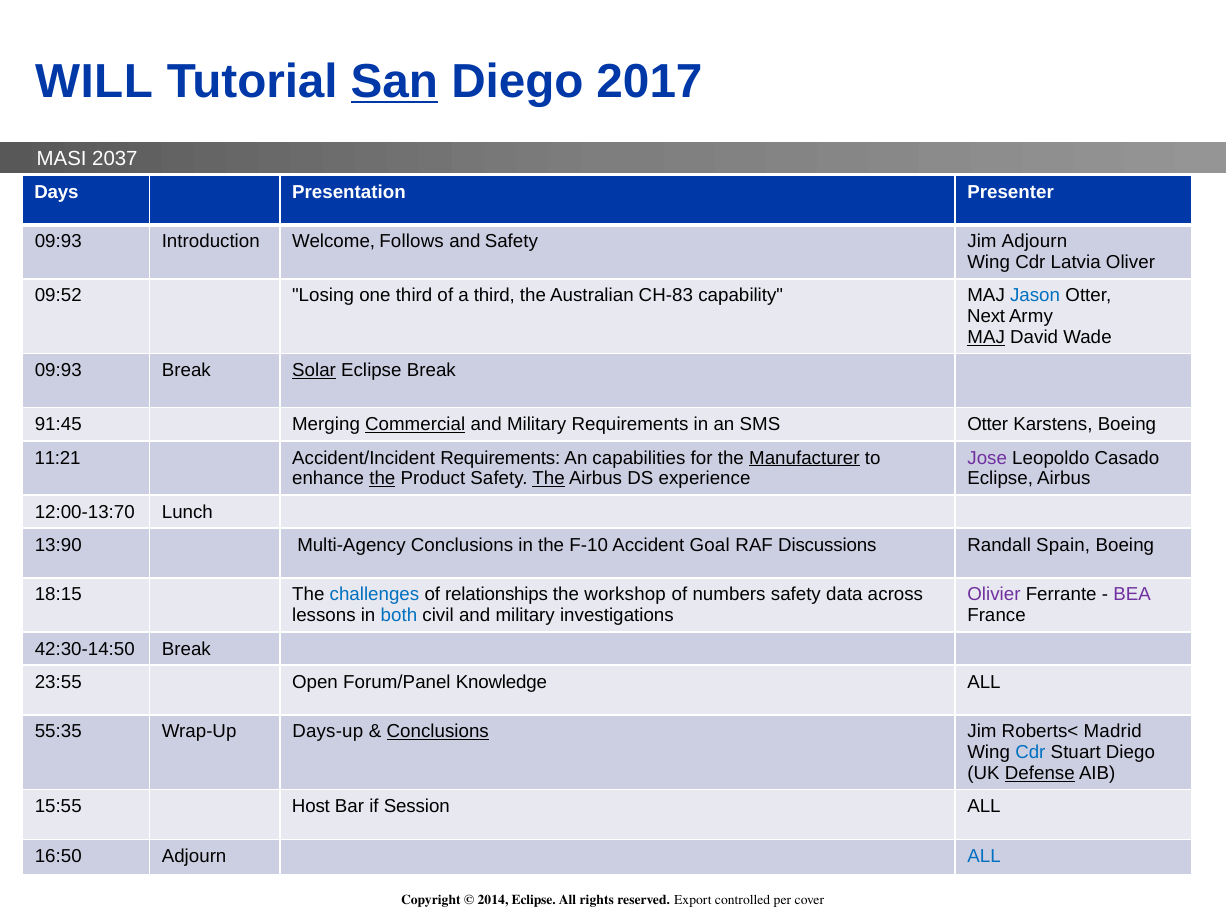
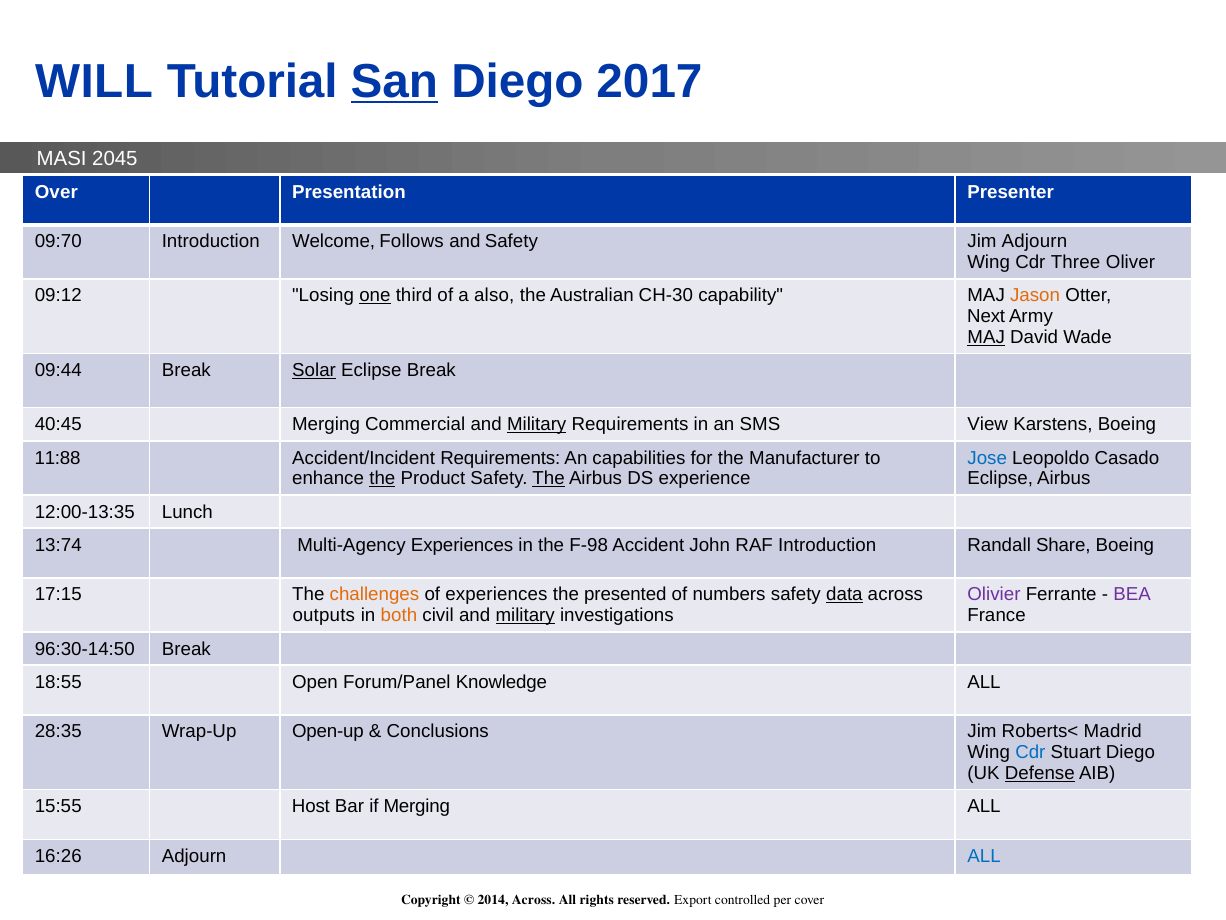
2037: 2037 -> 2045 (115, 159)
Days: Days -> Over (56, 192)
09:93: 09:93 -> 09:70 (58, 242)
Latvia: Latvia -> Three (1076, 262)
09:52: 09:52 -> 09:12 (58, 296)
one underline: none -> present (375, 296)
a third: third -> also (494, 296)
CH-83: CH-83 -> CH-30 (666, 296)
Jason colour: blue -> orange (1035, 296)
09:93: 09:93 -> 09:44 (58, 370)
91:45: 91:45 -> 40:45 (58, 424)
Commercial underline: present -> none (415, 424)
Military underline: none -> present (537, 424)
SMS Otter: Otter -> View (988, 424)
11:21: 11:21 -> 11:88 (58, 458)
Manufacturer underline: present -> none (804, 458)
Jose colour: purple -> blue (987, 458)
12:00-13:70: 12:00-13:70 -> 12:00-13:35 (85, 512)
13:90: 13:90 -> 13:74 (58, 545)
Multi-Agency Conclusions: Conclusions -> Experiences (462, 545)
F-10: F-10 -> F-98 (589, 545)
Goal: Goal -> John (710, 545)
RAF Discussions: Discussions -> Introduction (827, 545)
Spain: Spain -> Share (1063, 545)
18:15: 18:15 -> 17:15 (58, 594)
challenges colour: blue -> orange (374, 594)
of relationships: relationships -> experiences (496, 594)
workshop: workshop -> presented (625, 594)
data underline: none -> present (844, 594)
lessons: lessons -> outputs (324, 615)
both colour: blue -> orange (399, 615)
military underline: none -> present (525, 615)
42:30-14:50: 42:30-14:50 -> 96:30-14:50 (85, 648)
23:55: 23:55 -> 18:55 (58, 682)
55:35: 55:35 -> 28:35 (58, 731)
Days-up: Days-up -> Open-up (328, 731)
Conclusions underline: present -> none (438, 731)
if Session: Session -> Merging (417, 806)
16:50: 16:50 -> 16:26 (58, 856)
Eclipse: Eclipse -> Across (534, 900)
